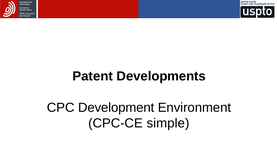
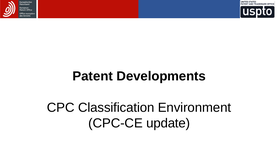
Development: Development -> Classification (116, 107)
simple: simple -> update (168, 123)
